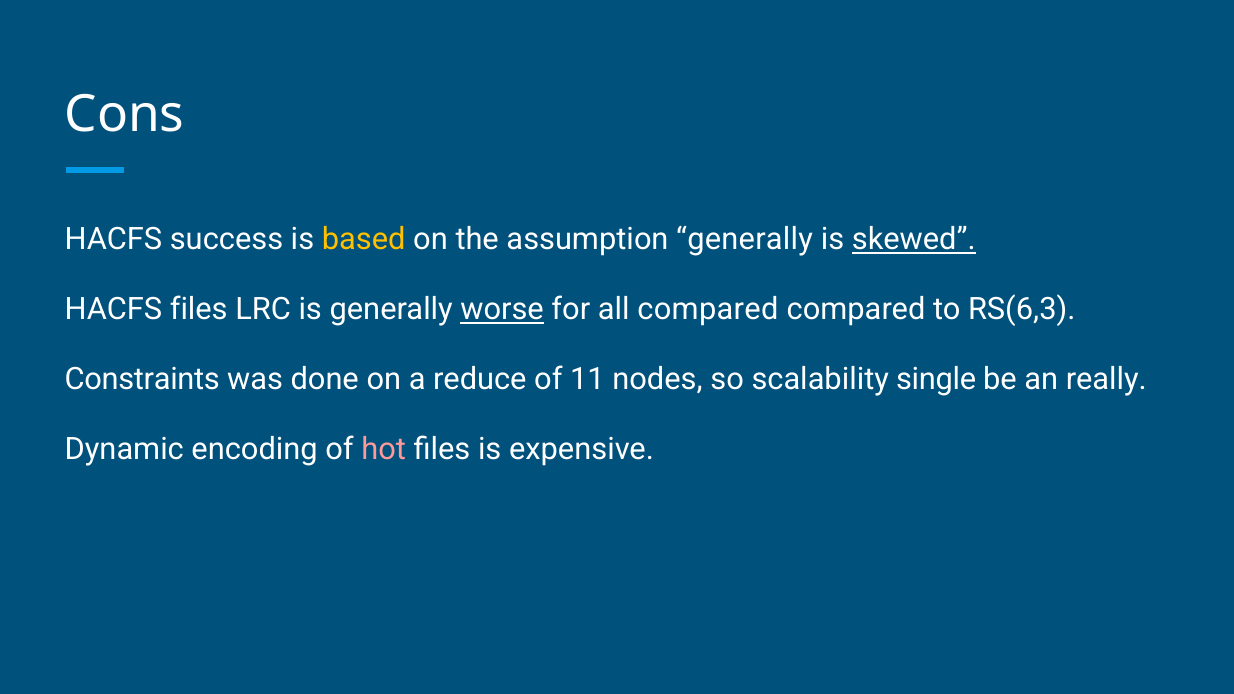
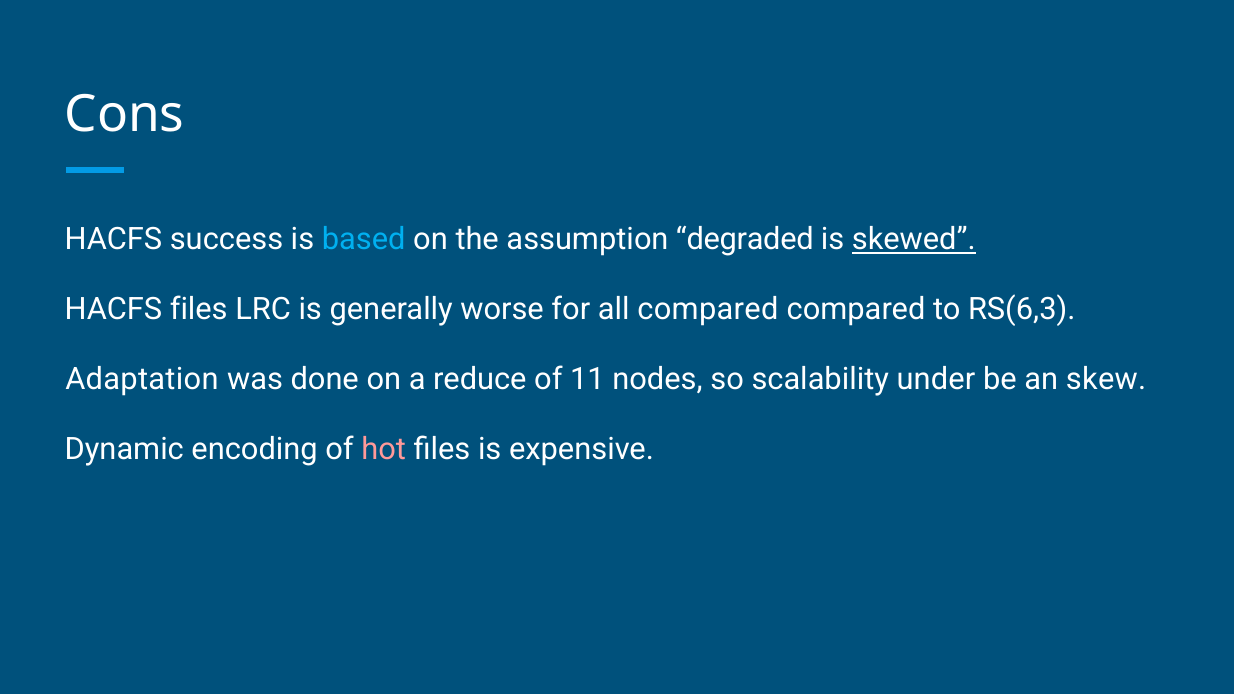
based colour: yellow -> light blue (364, 240)
assumption generally: generally -> degraded (745, 240)
worse underline: present -> none (502, 310)
Constraints: Constraints -> Adaptation (142, 380)
single: single -> under (936, 380)
really: really -> skew (1106, 380)
